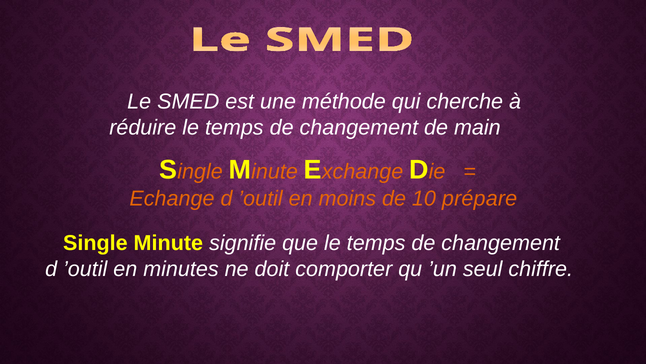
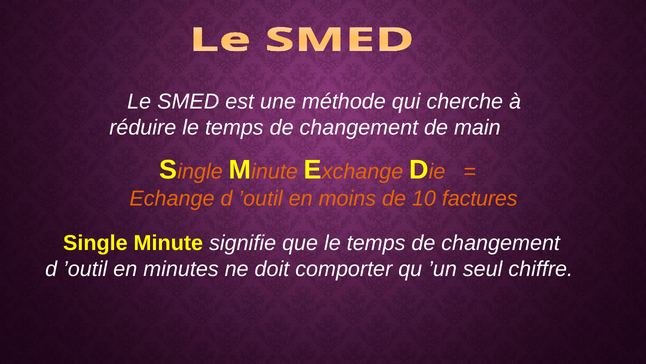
prépare: prépare -> factures (480, 198)
